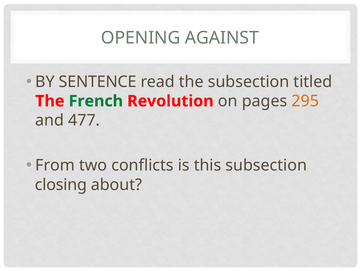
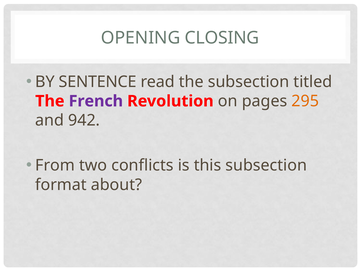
AGAINST: AGAINST -> CLOSING (222, 38)
French colour: green -> purple (96, 101)
477: 477 -> 942 (84, 120)
closing: closing -> format (61, 185)
